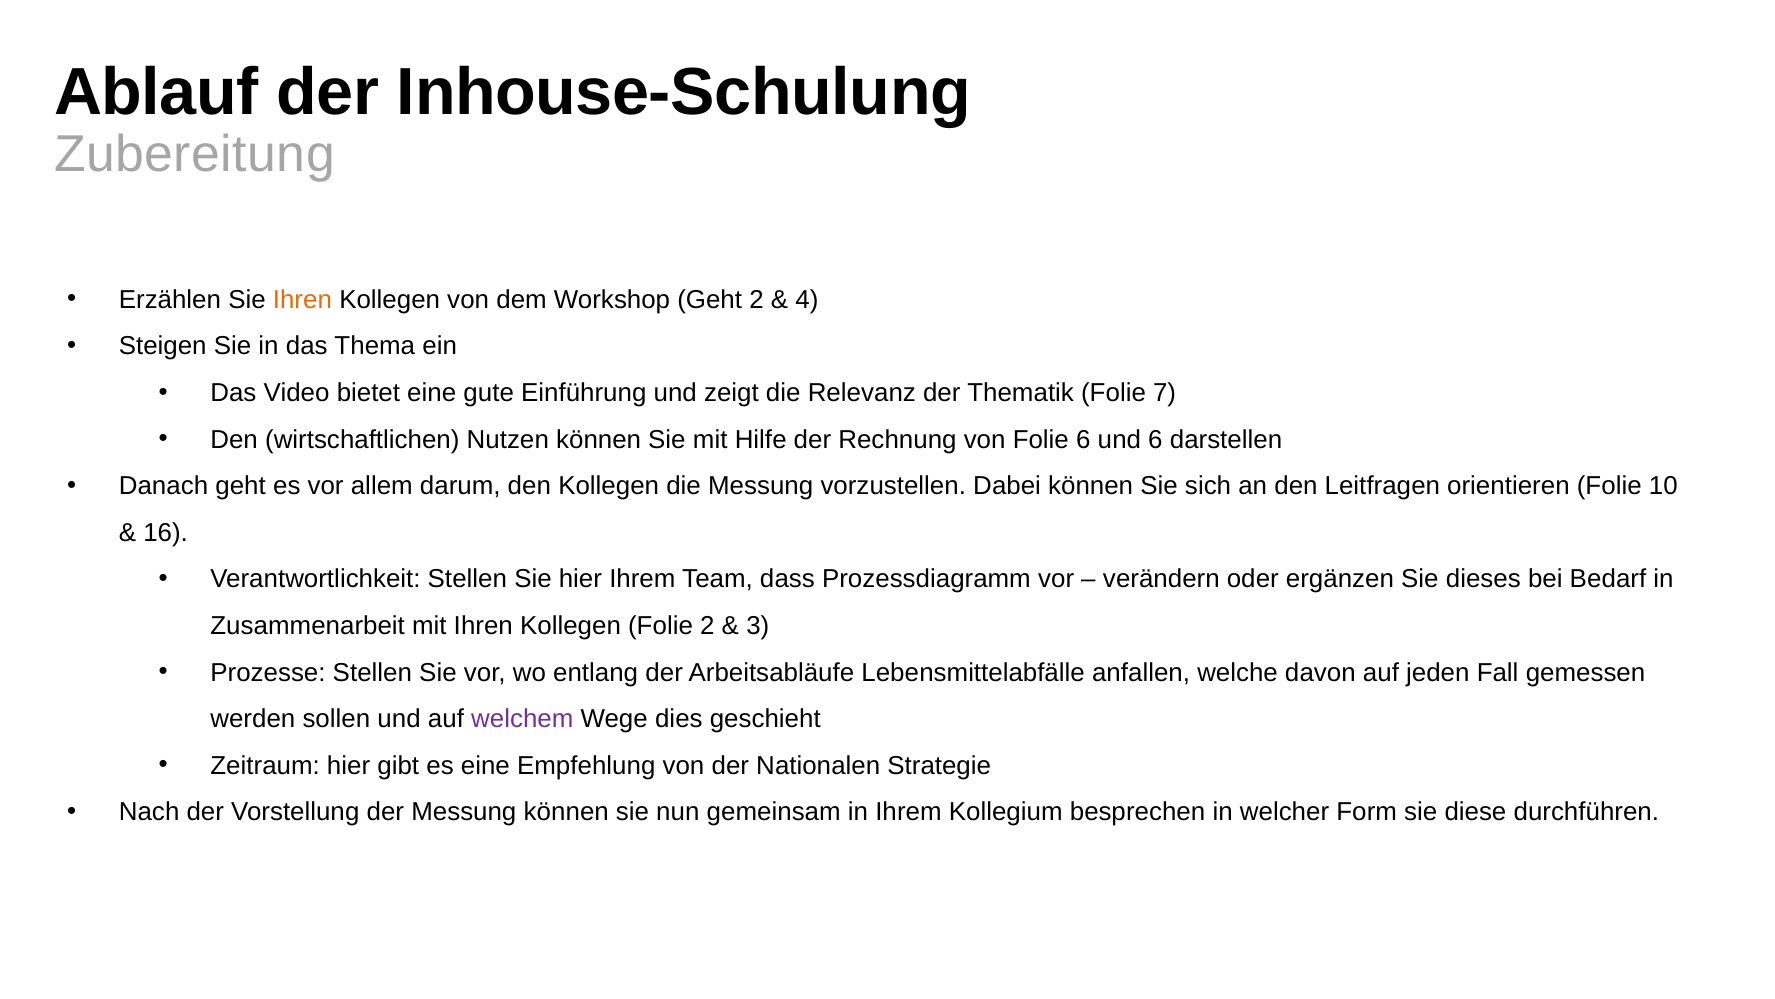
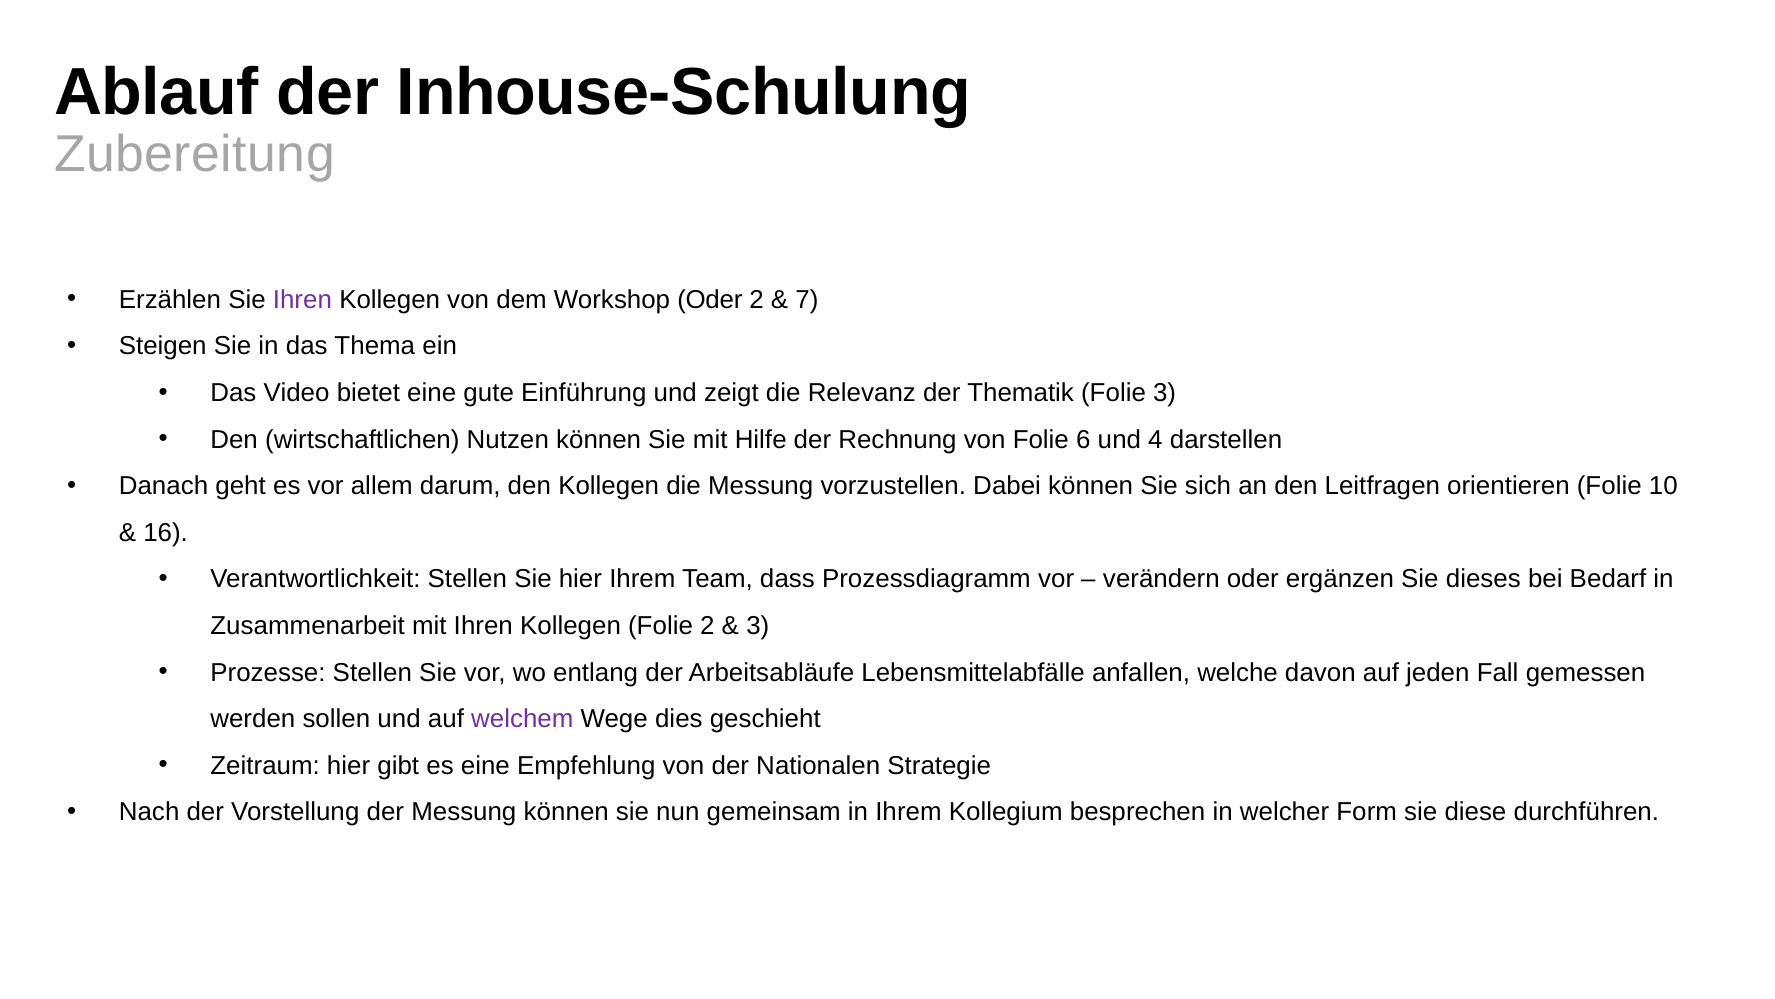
Ihren colour: orange -> purple (302, 299)
Workshop Geht: Geht -> Oder (710, 299)
4: 4 -> 7 (807, 299)
Folie 7: 7 -> 3 (1165, 393)
und 6: 6 -> 4 (1155, 439)
